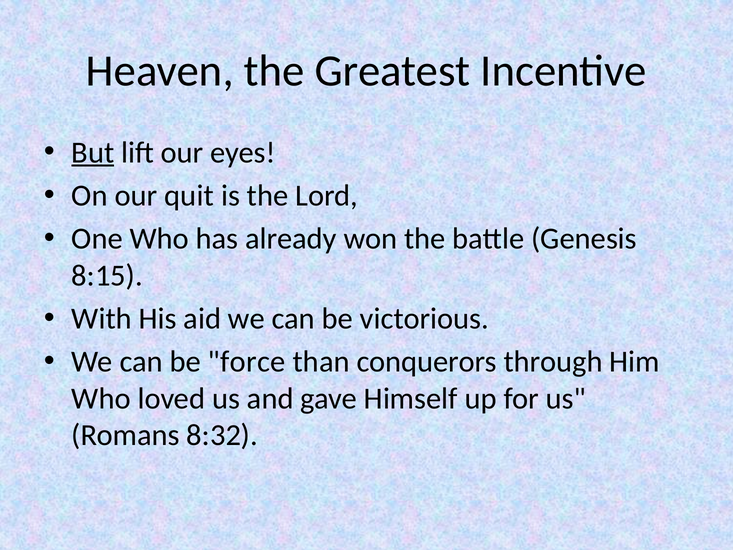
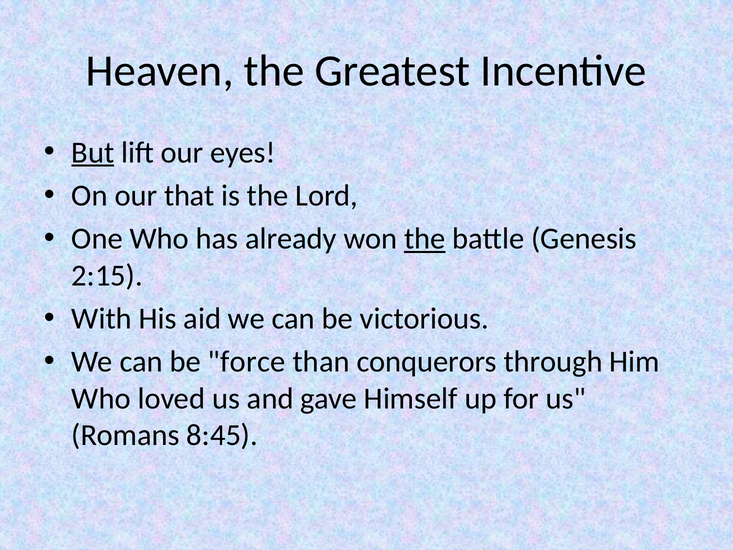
quit: quit -> that (189, 196)
the underline: none -> present (425, 239)
8:15: 8:15 -> 2:15 (107, 275)
8:32: 8:32 -> 8:45 (222, 435)
